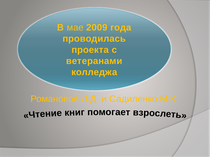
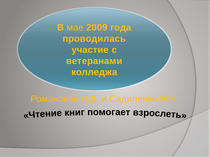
проекта: проекта -> участие (90, 50)
